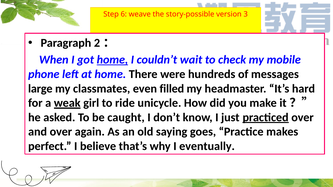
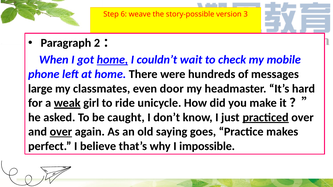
filled: filled -> door (172, 89)
over underline: none -> present (61, 132)
eventually: eventually -> impossible (207, 146)
